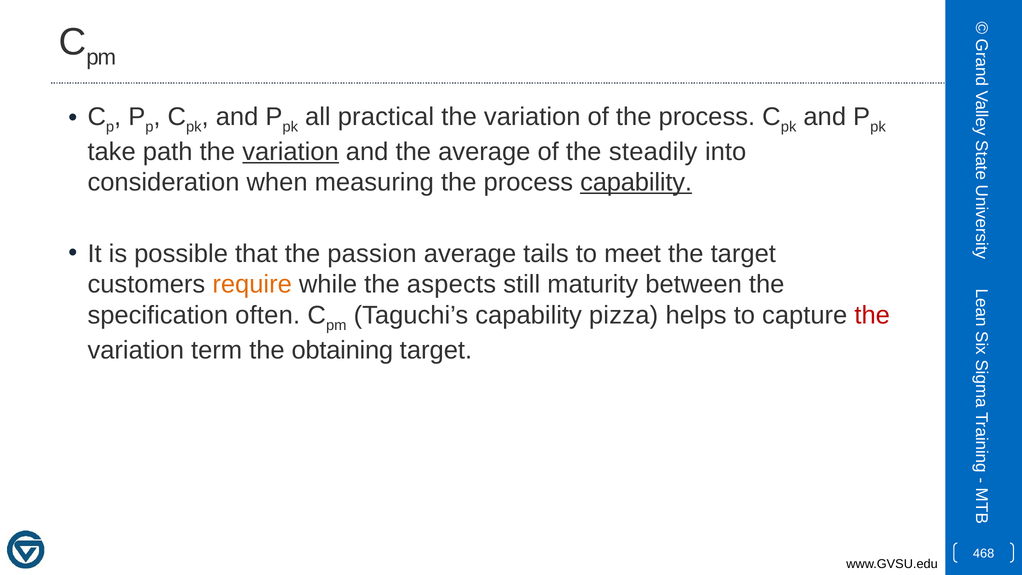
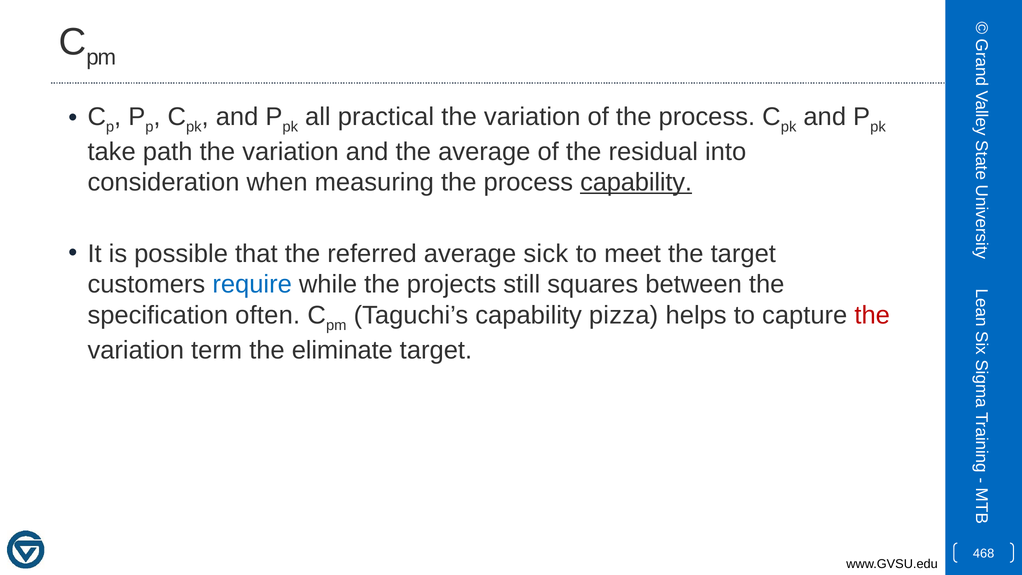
variation underline: present -> none (291, 152)
steadily: steadily -> residual (653, 152)
passion: passion -> referred (372, 254)
tails: tails -> sick (546, 254)
require colour: orange -> blue (252, 284)
aspects: aspects -> projects (452, 284)
maturity: maturity -> squares (593, 284)
obtaining: obtaining -> eliminate (342, 350)
